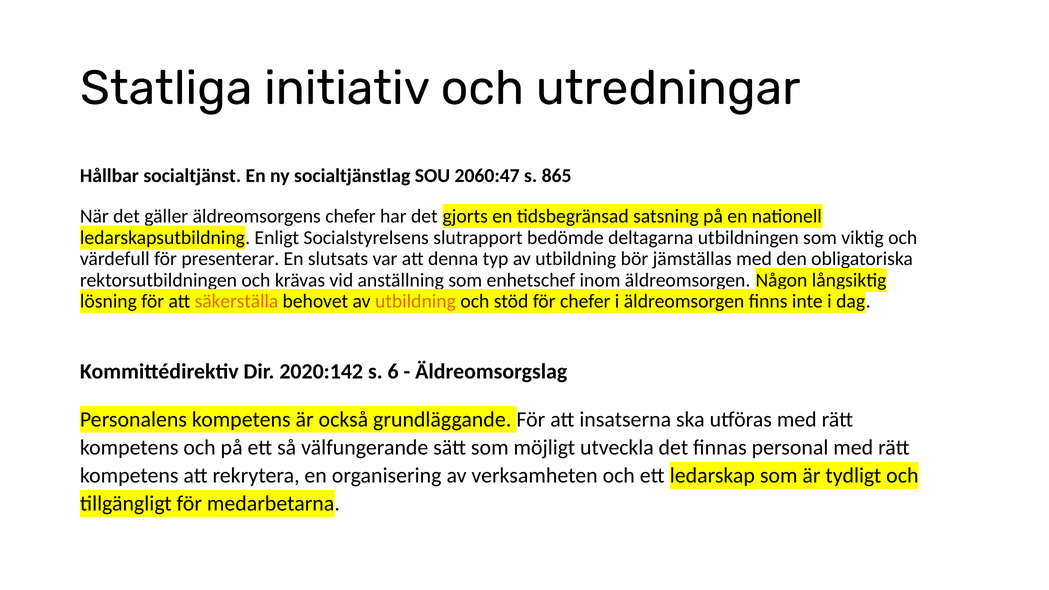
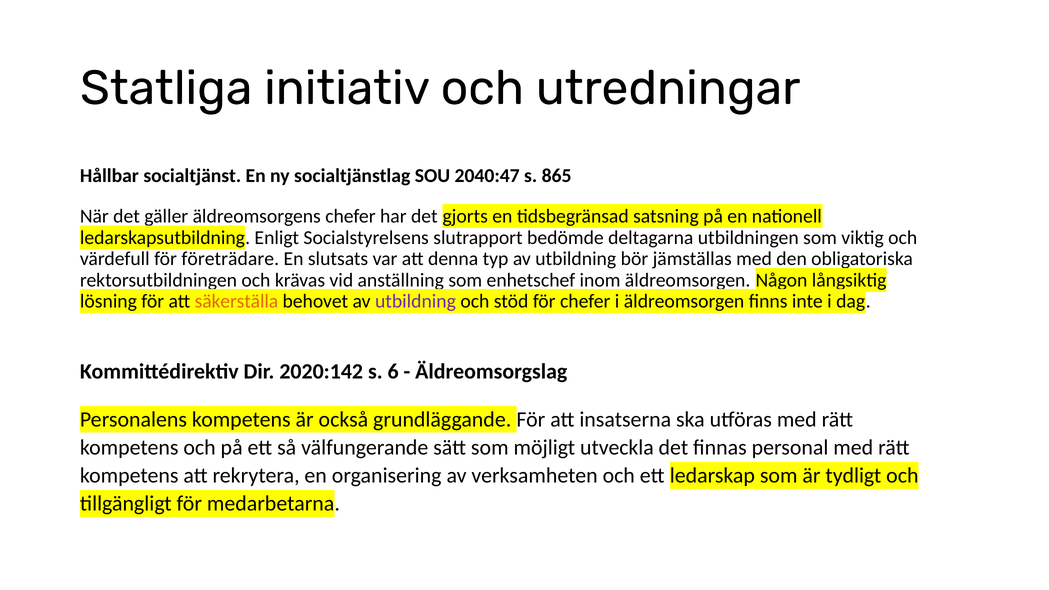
2060:47: 2060:47 -> 2040:47 (487, 176)
presenterar: presenterar -> företrädare (230, 259)
utbildning colour: orange -> purple (415, 301)
